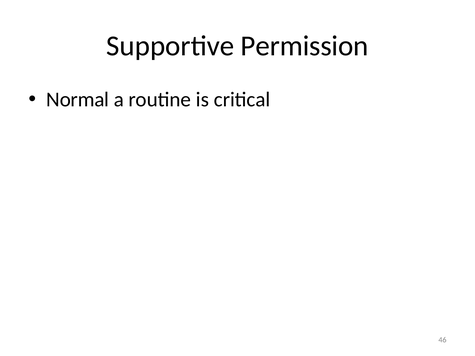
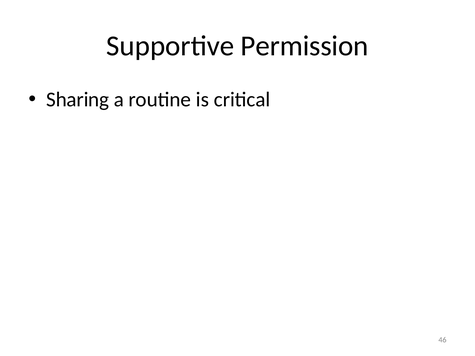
Normal: Normal -> Sharing (78, 100)
